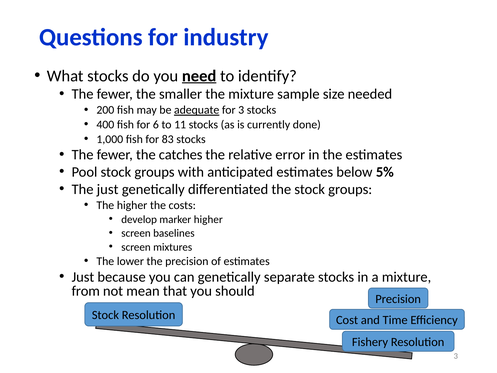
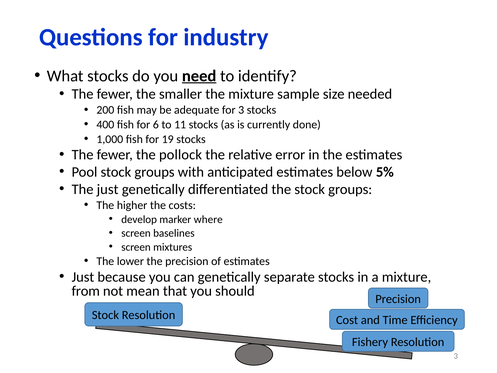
adequate underline: present -> none (197, 110)
83: 83 -> 19 (168, 139)
catches: catches -> pollock (180, 155)
marker higher: higher -> where (208, 219)
